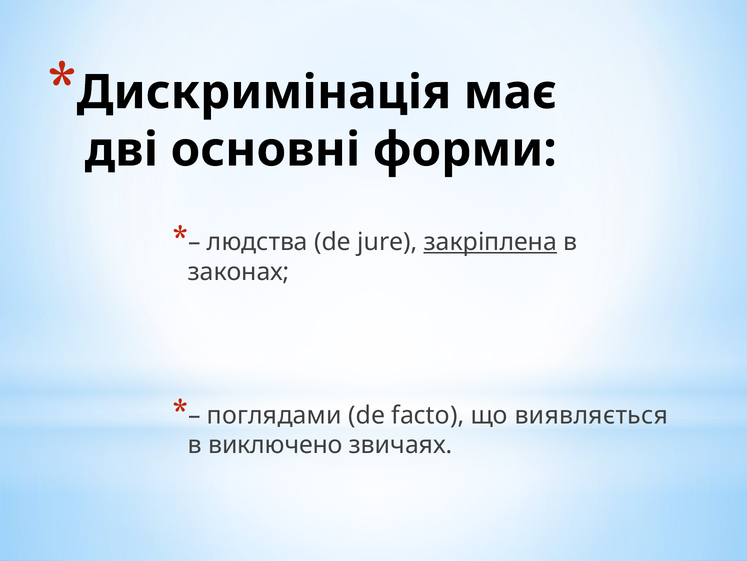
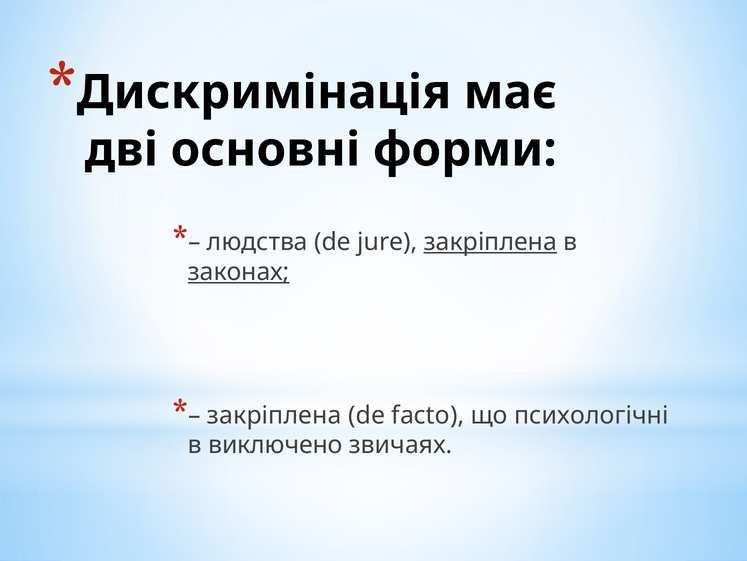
законах underline: none -> present (239, 272)
поглядами: поглядами -> закріплена (274, 415)
виявляється: виявляється -> психологічні (591, 415)
